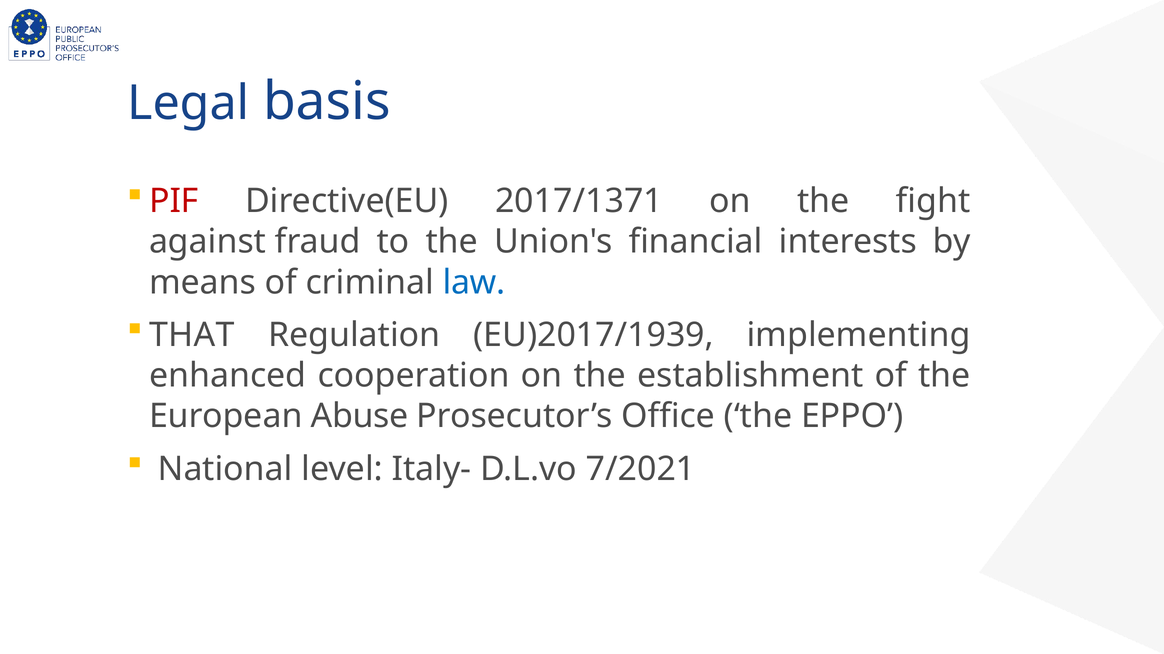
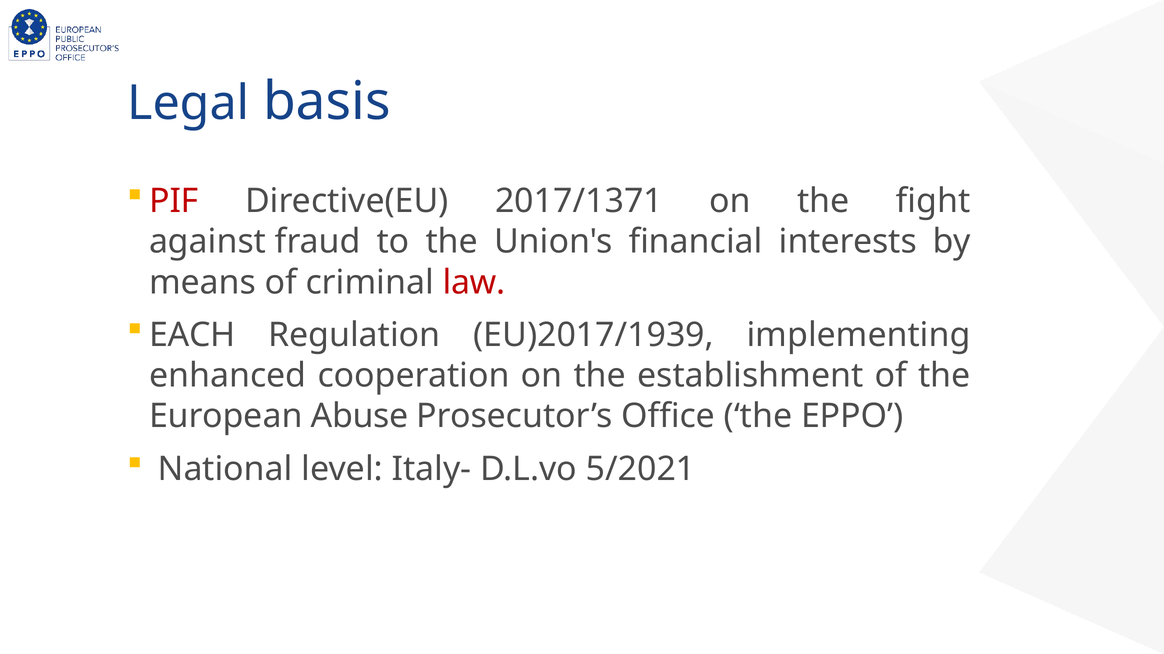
law colour: blue -> red (474, 283)
THAT: THAT -> EACH (192, 335)
7/2021: 7/2021 -> 5/2021 (641, 470)
